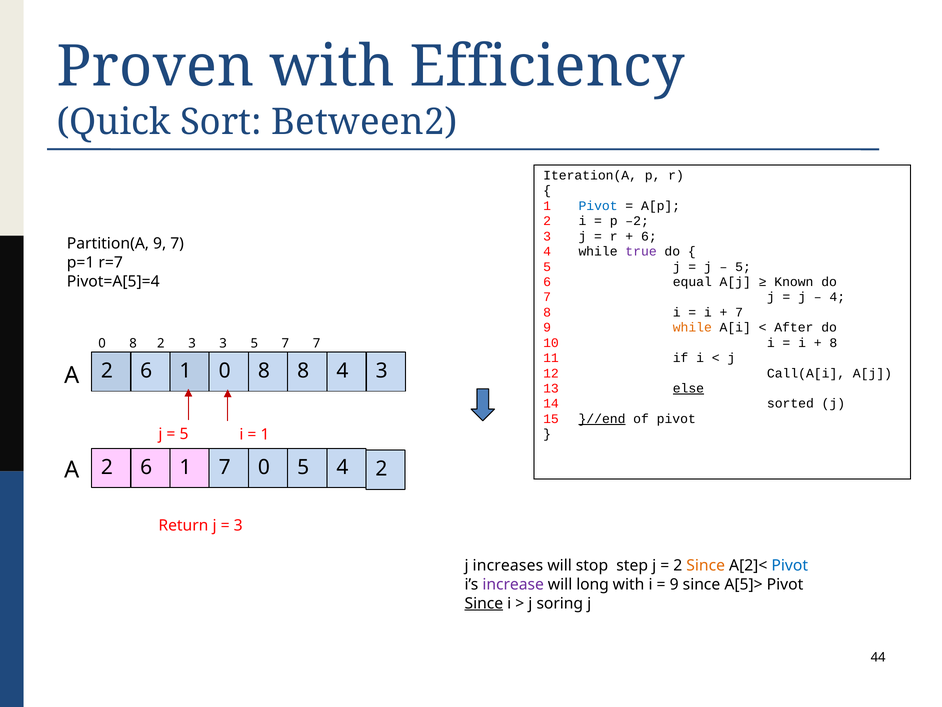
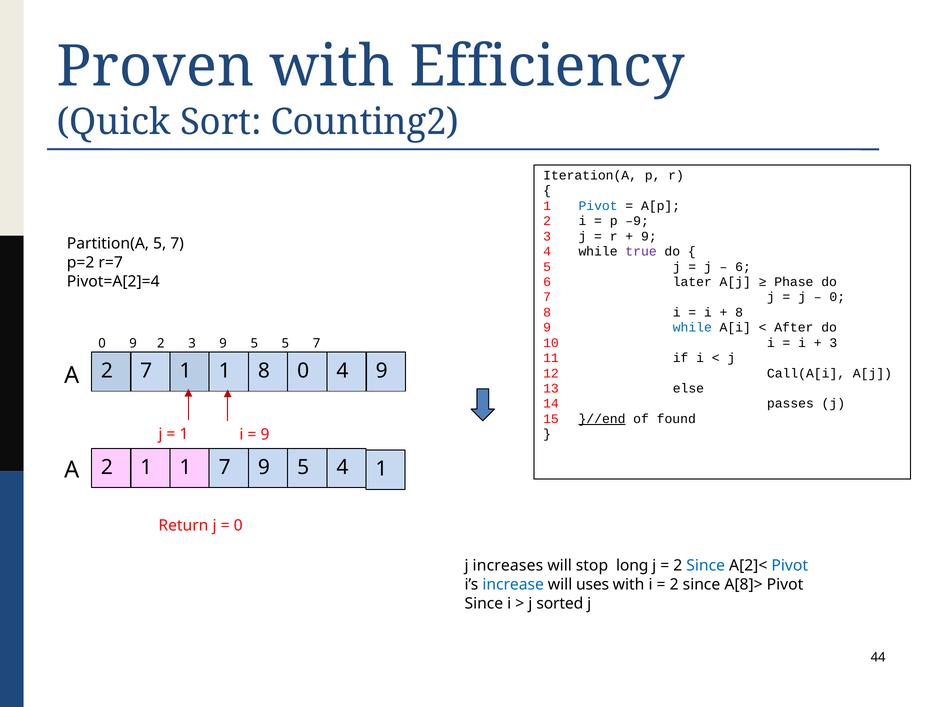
Between2: Between2 -> Counting2 (365, 122)
–2: –2 -> –9 (637, 221)
6: 6 -> 9 (649, 236)
Partition(A 9: 9 -> 5 (160, 243)
p=1: p=1 -> p=2 (81, 262)
5: 5 -> 6 (743, 267)
Pivot=A[5]=4: Pivot=A[5]=4 -> Pivot=A[2]=4 (113, 281)
equal: equal -> later (692, 282)
Known: Known -> Phase (794, 282)
4: 4 -> 0 (837, 297)
7: 7 -> 8 (739, 312)
while colour: orange -> blue (692, 327)
8: 8 -> 3 (833, 343)
8: 8 -> 9 (133, 343)
3 3: 3 -> 9 (223, 343)
5 7: 7 -> 5 (285, 343)
6: 6 -> 7 (146, 370)
0: 0 -> 1 (225, 370)
8 8: 8 -> 0 (303, 370)
4 3: 3 -> 9 (382, 370)
else underline: present -> none (688, 388)
sorted: sorted -> passes (790, 403)
of pivot: pivot -> found (676, 419)
5: 5 -> 1 (184, 434)
1: 1 -> 9 (265, 434)
6: 6 -> 1 (146, 467)
7 0: 0 -> 9 (264, 467)
4 2: 2 -> 1 (381, 469)
3: 3 -> 0 (238, 525)
step: step -> long (632, 565)
Since colour: orange -> blue (706, 565)
increase colour: purple -> blue (513, 584)
long: long -> uses (593, 584)
9: 9 -> 2 (674, 584)
A[5]>: A[5]> -> A[8]> (744, 584)
Since underline: present -> none (484, 603)
soring: soring -> sorted (560, 603)
